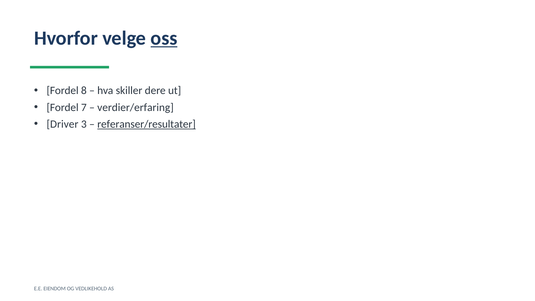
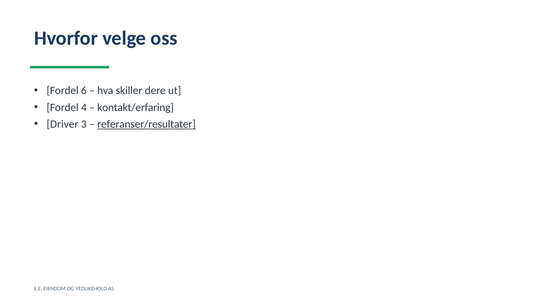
oss underline: present -> none (164, 38)
8: 8 -> 6 (84, 91)
7: 7 -> 4 (84, 107)
verdier/erfaring: verdier/erfaring -> kontakt/erfaring (136, 107)
